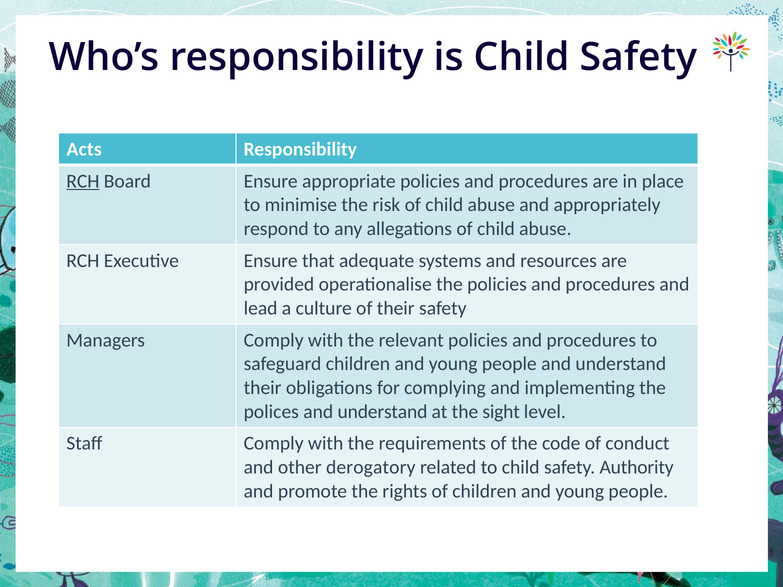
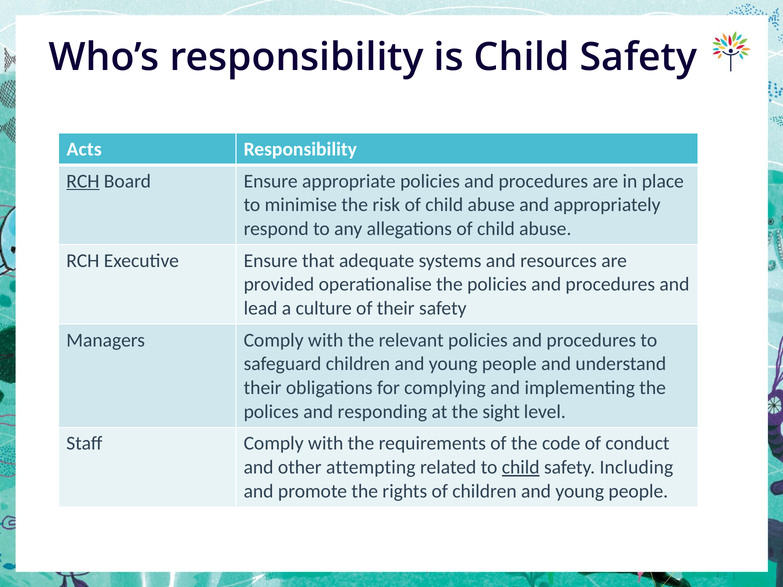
polices and understand: understand -> responding (382, 412)
derogatory: derogatory -> attempting (371, 468)
child underline: none -> present (521, 468)
Authority: Authority -> Including (636, 468)
